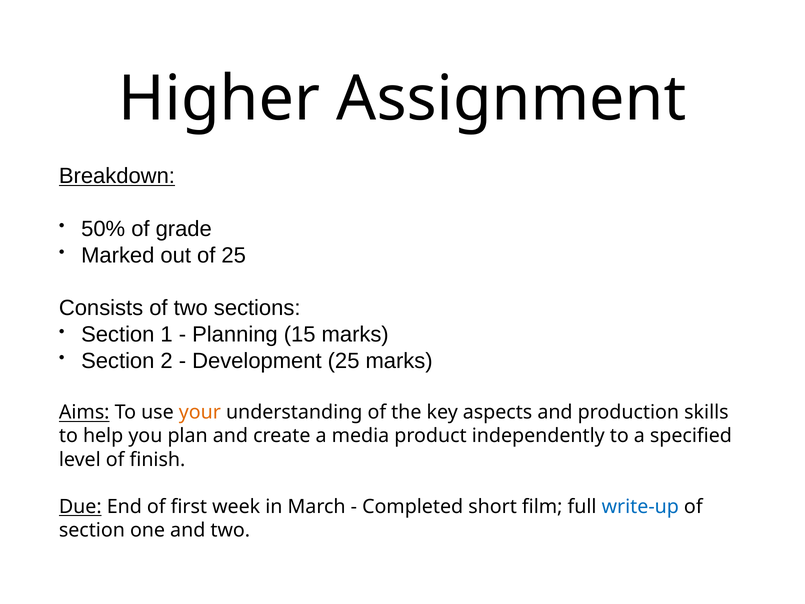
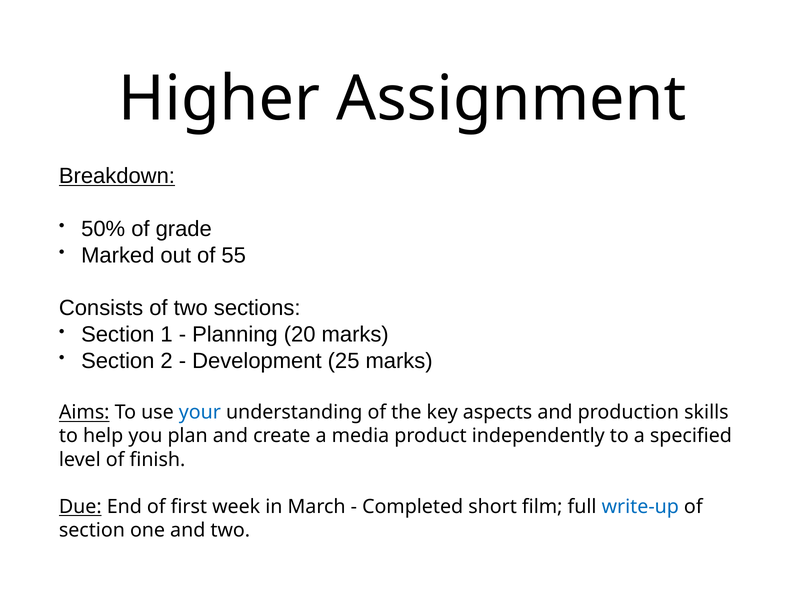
of 25: 25 -> 55 (234, 255)
15: 15 -> 20 (300, 334)
your colour: orange -> blue (200, 412)
